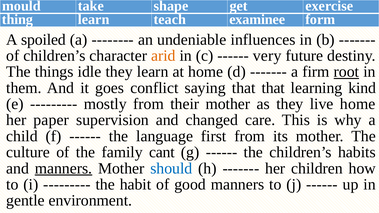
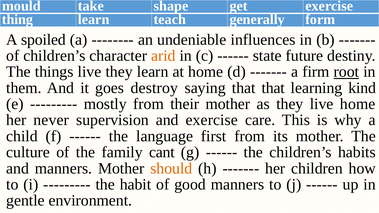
examinee: examinee -> generally (257, 19)
very: very -> state (267, 56)
things idle: idle -> live (89, 72)
conflict: conflict -> destroy (154, 88)
paper: paper -> never (51, 120)
and changed: changed -> exercise (212, 120)
manners underline: present -> none (63, 168)
should colour: blue -> orange (171, 168)
